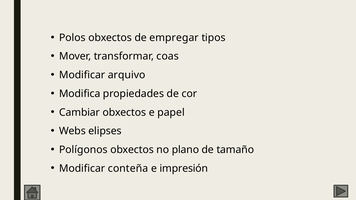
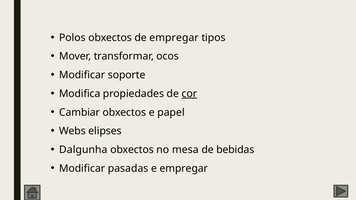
coas: coas -> ocos (168, 56)
arquivo: arquivo -> soporte (127, 75)
cor underline: none -> present (189, 94)
Polígonos: Polígonos -> Dalgunha (83, 150)
plano: plano -> mesa (185, 150)
tamaño: tamaño -> bebidas (235, 150)
conteña: conteña -> pasadas (128, 169)
e impresión: impresión -> empregar (184, 169)
